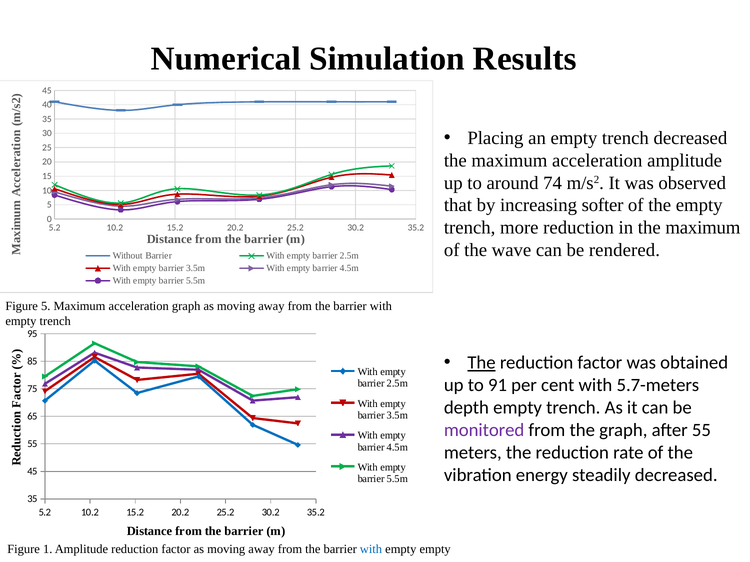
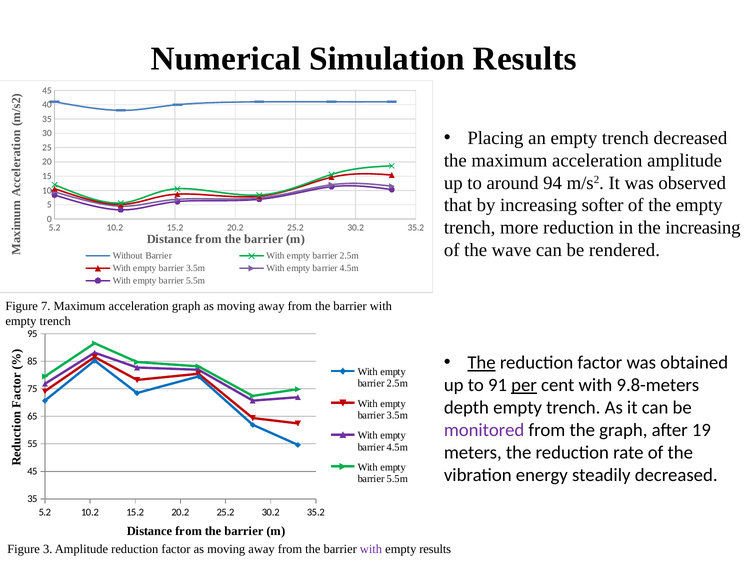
74: 74 -> 94 (553, 183)
in the maximum: maximum -> increasing (703, 228)
Figure 5: 5 -> 7 (46, 306)
per underline: none -> present (524, 385)
5.7-meters: 5.7-meters -> 9.8-meters (658, 385)
after 55: 55 -> 19 (701, 430)
1: 1 -> 3 (48, 550)
with colour: blue -> purple (371, 550)
empty empty: empty -> results (435, 550)
